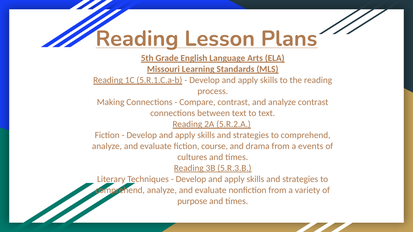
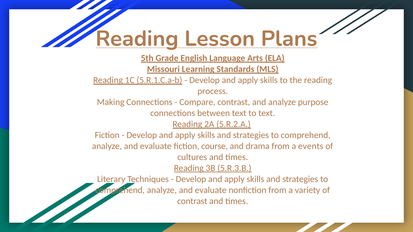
analyze contrast: contrast -> purpose (313, 102)
purpose: purpose -> contrast (192, 201)
